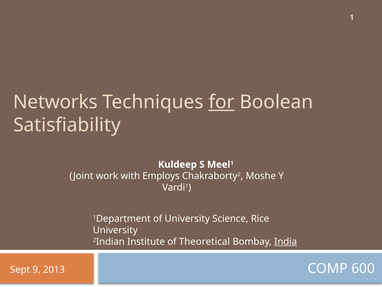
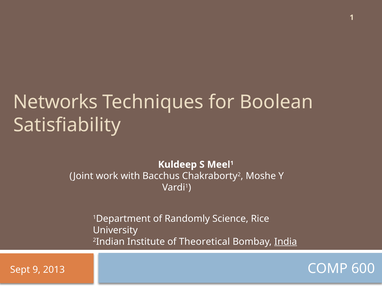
for underline: present -> none (222, 102)
Employs: Employs -> Bacchus (161, 176)
of University: University -> Randomly (187, 218)
